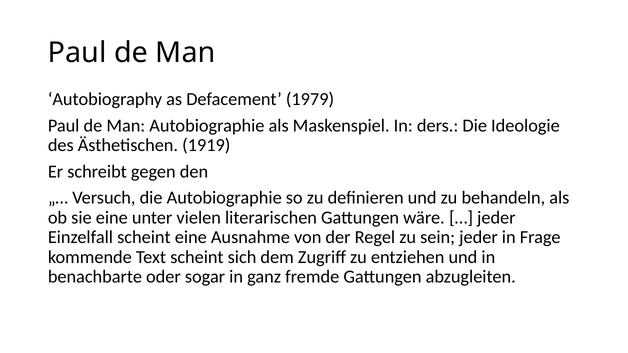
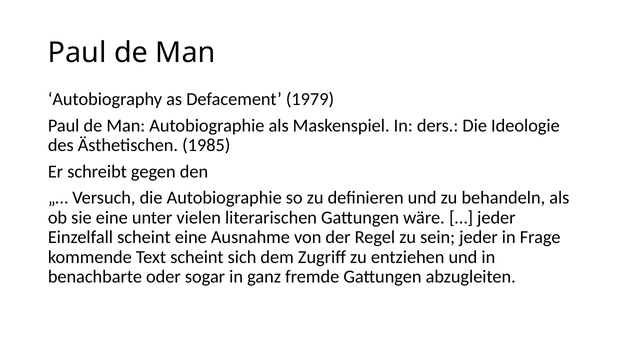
1919: 1919 -> 1985 (206, 145)
